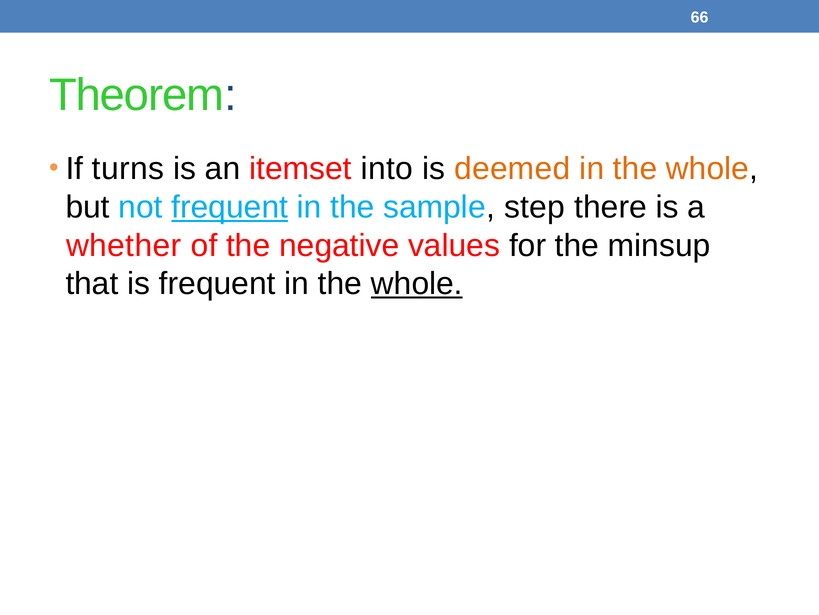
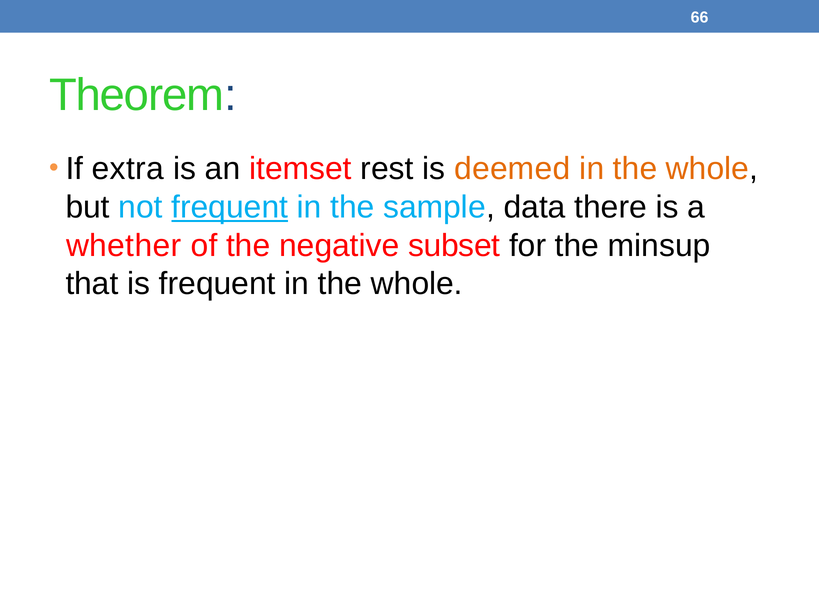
turns: turns -> extra (128, 169)
into: into -> rest (387, 169)
step: step -> data (535, 207)
values: values -> subset (454, 245)
whole underline: present -> none (417, 283)
